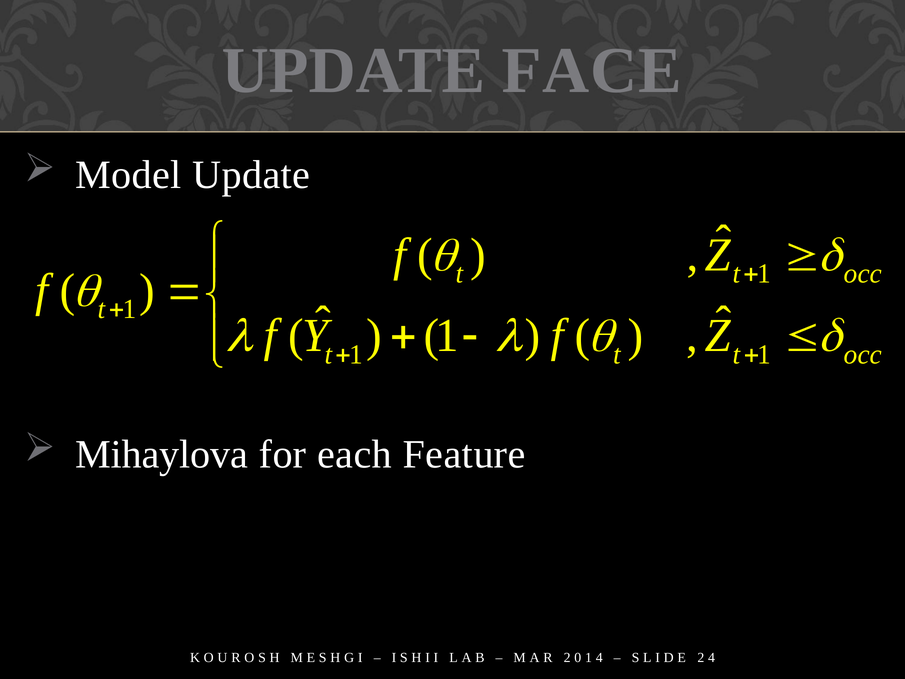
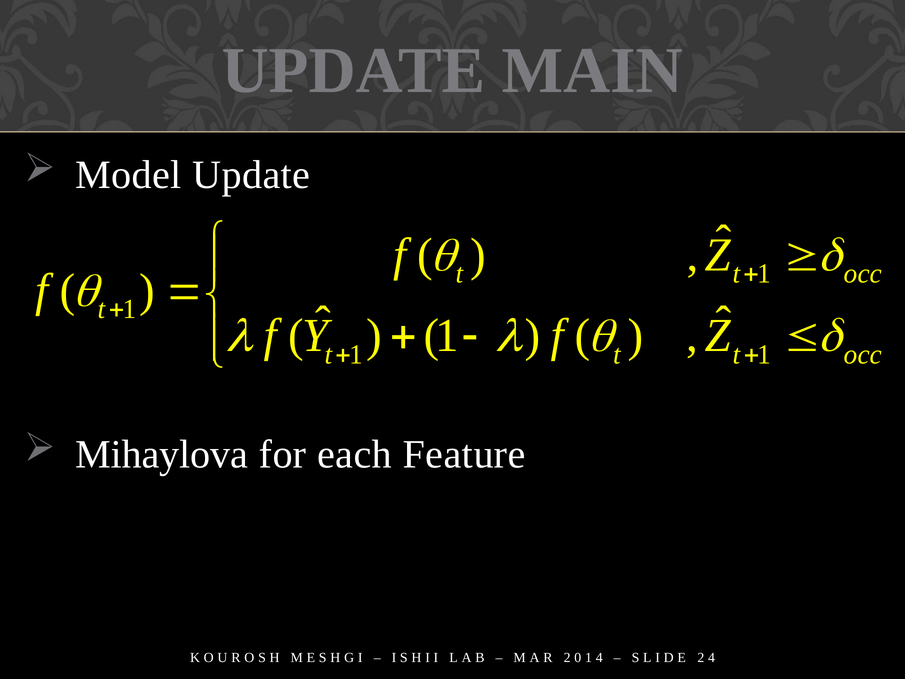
FACE: FACE -> MAIN (592, 71)
